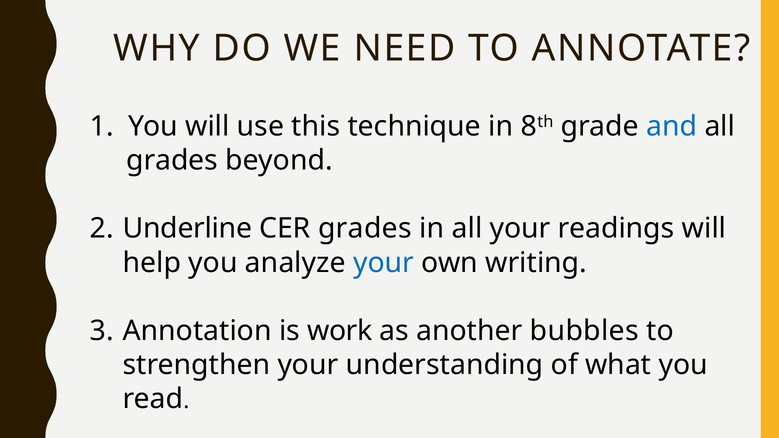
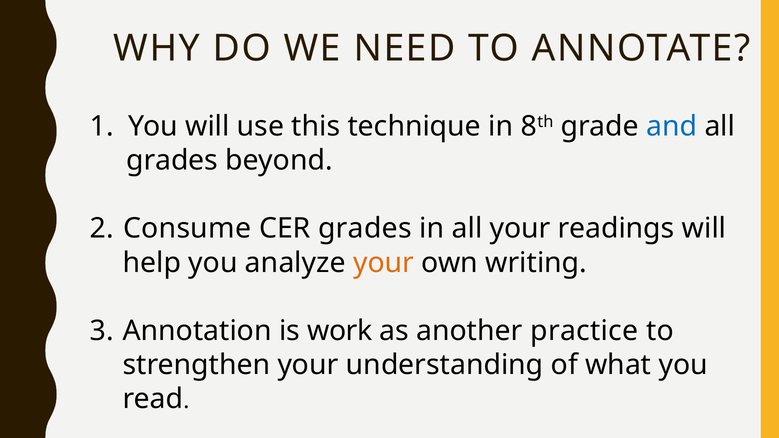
Underline: Underline -> Consume (187, 229)
your colour: blue -> orange (384, 263)
bubbles: bubbles -> practice (584, 331)
